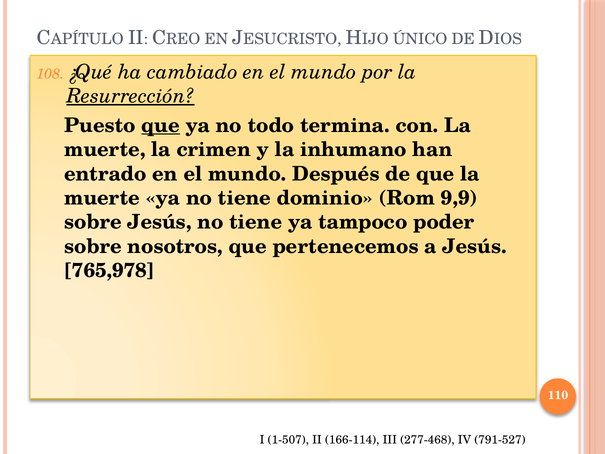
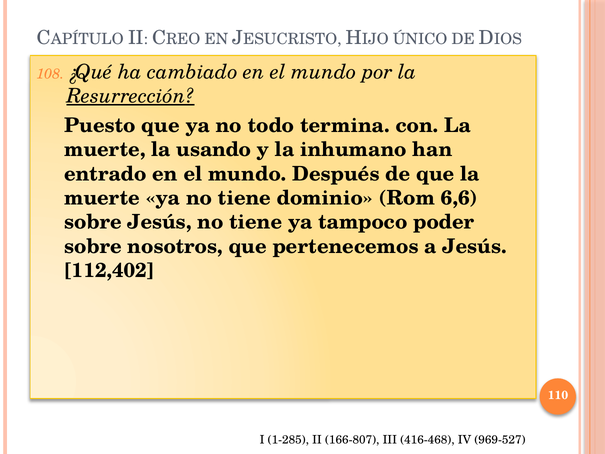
que underline: present -> none (161, 125)
crimen: crimen -> usando (214, 150)
9,9: 9,9 -> 6,6 (459, 198)
765,978: 765,978 -> 112,402 (109, 271)
1-507: 1-507 -> 1-285 (288, 440)
166-114: 166-114 -> 166-807 (352, 440)
277-468: 277-468 -> 416-468 (427, 440)
791-527: 791-527 -> 969-527 (500, 440)
